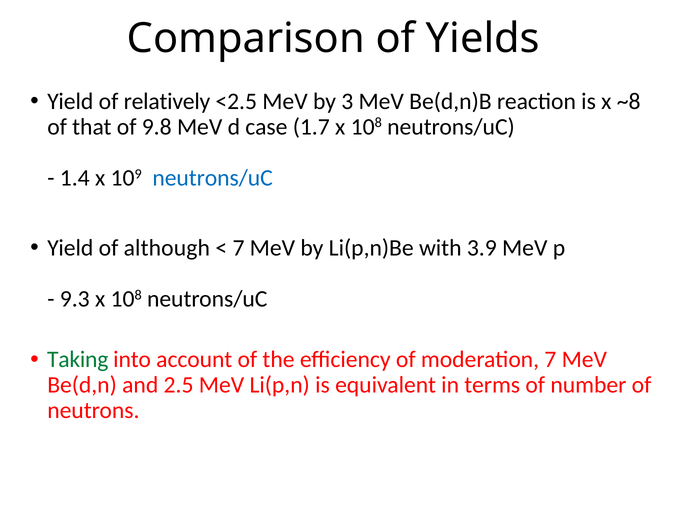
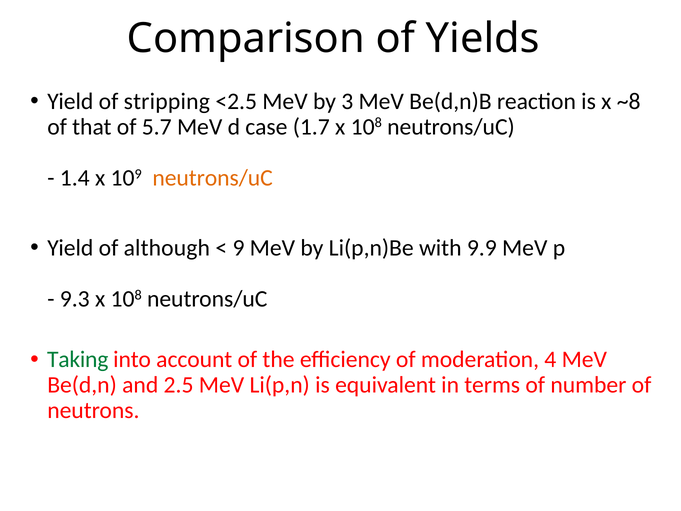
relatively: relatively -> stripping (167, 101)
9.8: 9.8 -> 5.7 (157, 127)
neutrons/uC colour: blue -> orange (213, 178)
7: 7 -> 9 (238, 248)
3.9: 3.9 -> 9.9 (482, 248)
moderation 7: 7 -> 4 (550, 359)
